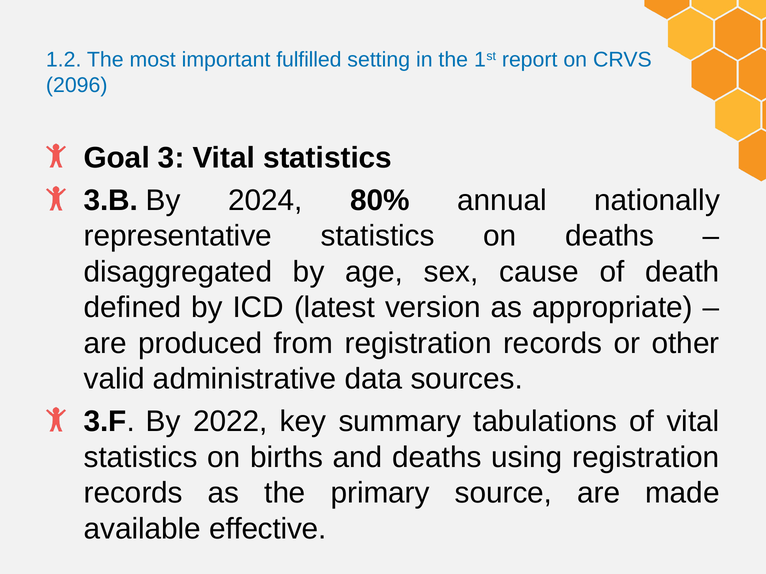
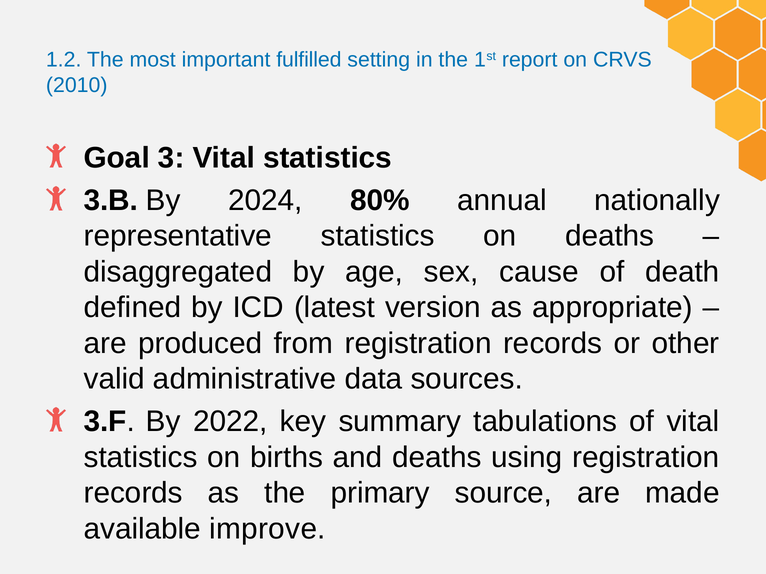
2096: 2096 -> 2010 (77, 85)
effective: effective -> improve (268, 529)
